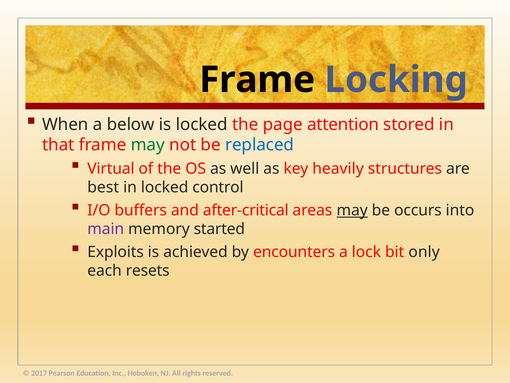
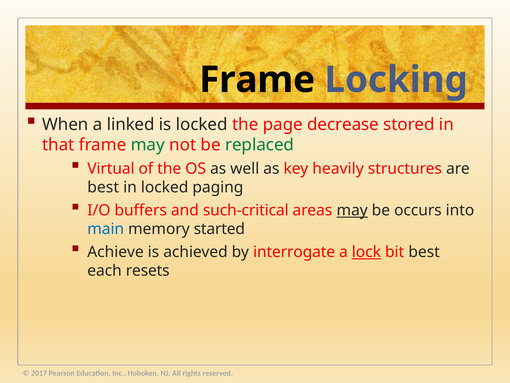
below: below -> linked (131, 124)
attention: attention -> decrease (343, 124)
replaced colour: blue -> green (260, 145)
control: control -> paging (218, 187)
after-critical: after-critical -> such-critical (246, 210)
main colour: purple -> blue (106, 229)
Exploits: Exploits -> Achieve (116, 252)
encounters: encounters -> interrogate (294, 252)
lock underline: none -> present (366, 252)
bit only: only -> best (424, 252)
